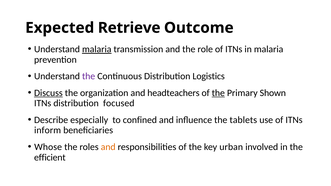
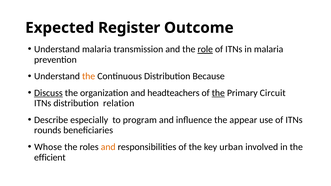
Retrieve: Retrieve -> Register (129, 28)
malaria underline: present -> none (97, 49)
role underline: none -> present (205, 49)
the colour: purple -> orange (89, 76)
Logistics: Logistics -> Because (209, 76)
Shown: Shown -> Circuit (273, 93)
focused: focused -> relation (119, 103)
confined: confined -> program (140, 120)
tablets: tablets -> appear (243, 120)
inform: inform -> rounds (48, 130)
